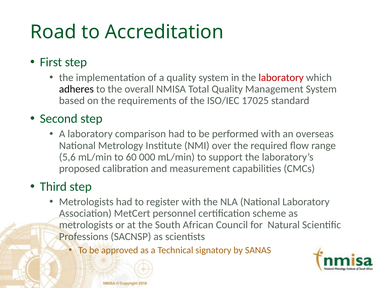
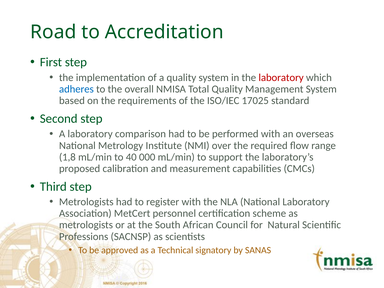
adheres colour: black -> blue (76, 89)
5,6: 5,6 -> 1,8 (67, 157)
60: 60 -> 40 (131, 157)
